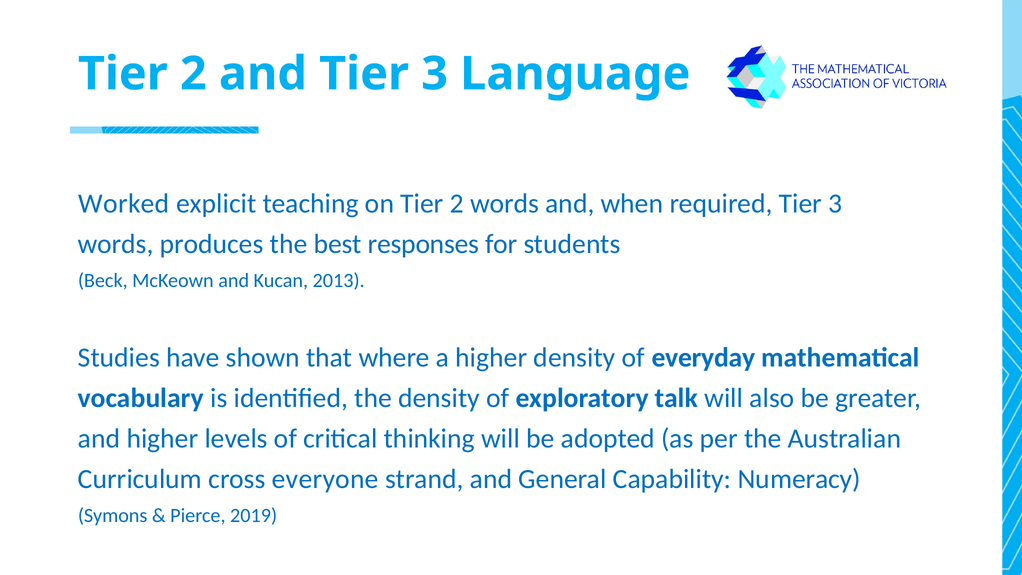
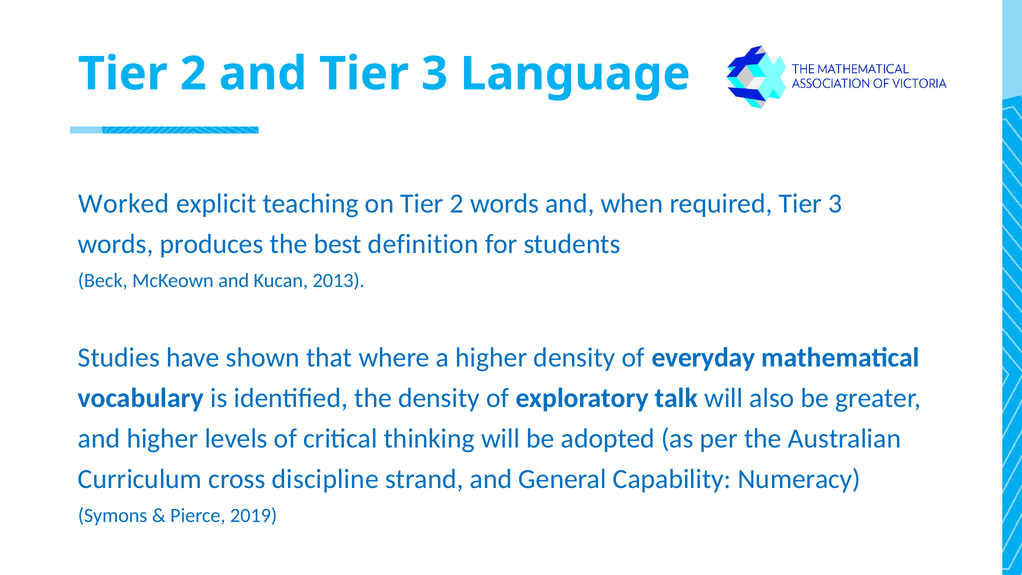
responses: responses -> definition (423, 244)
everyone: everyone -> discipline (325, 479)
